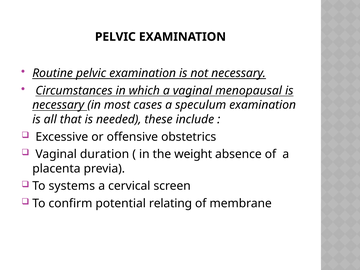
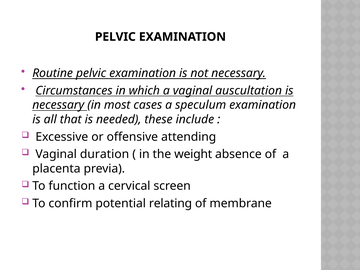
menopausal: menopausal -> auscultation (249, 91)
obstetrics: obstetrics -> attending (189, 137)
systems: systems -> function (72, 186)
